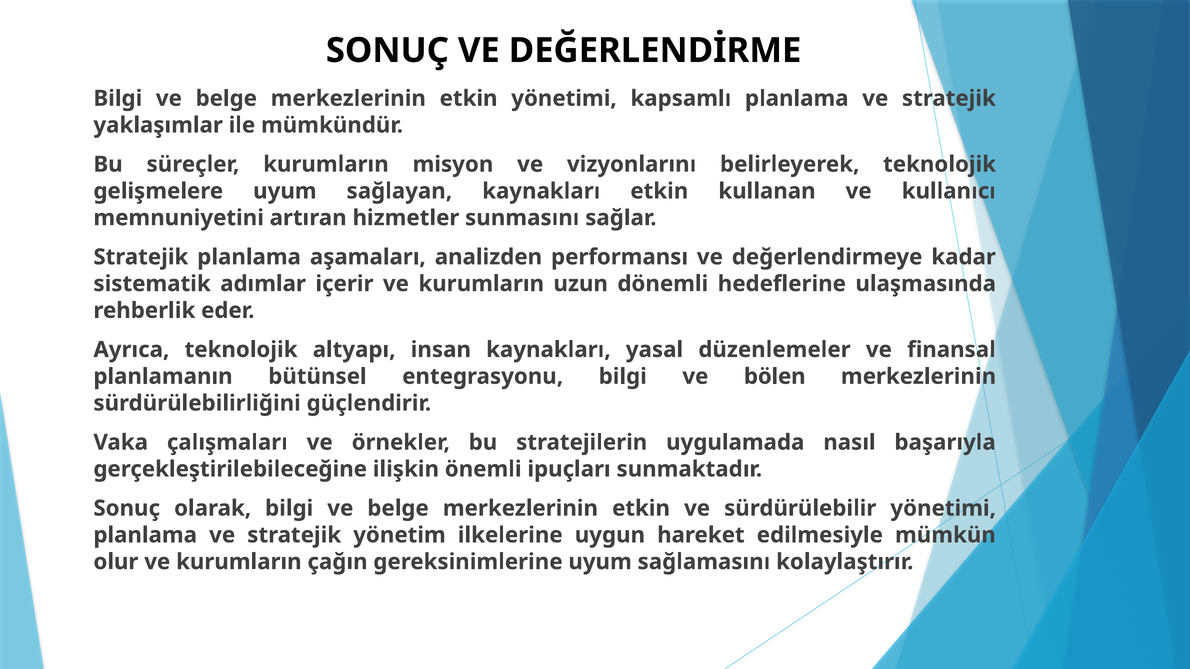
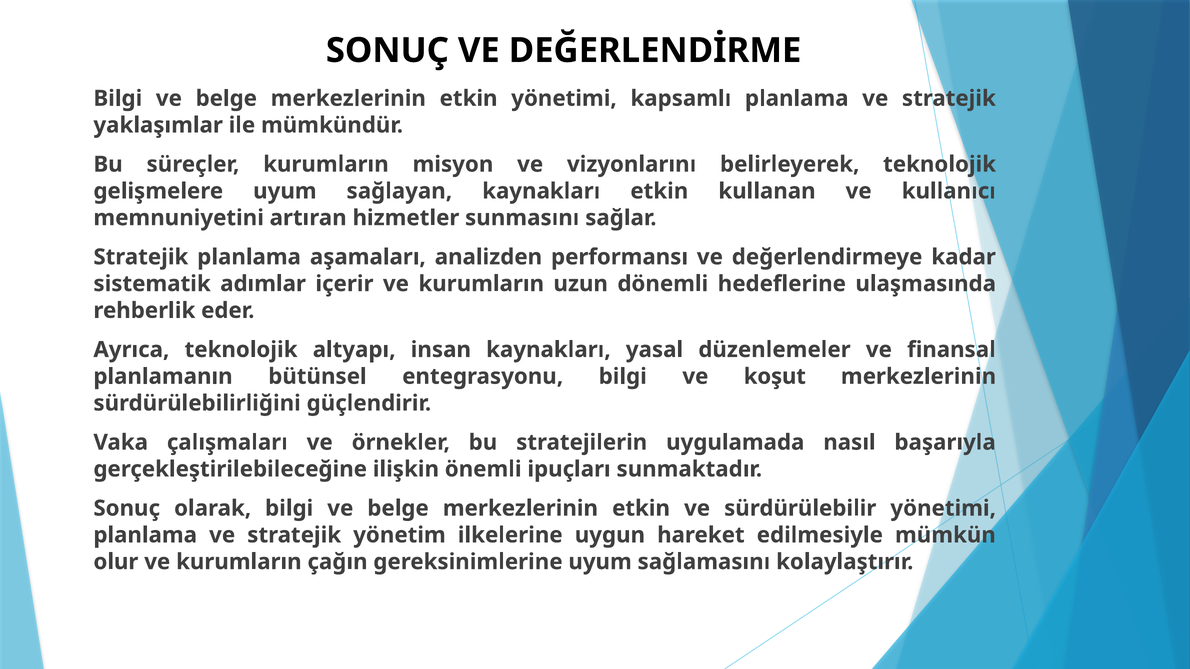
bölen: bölen -> koşut (775, 377)
